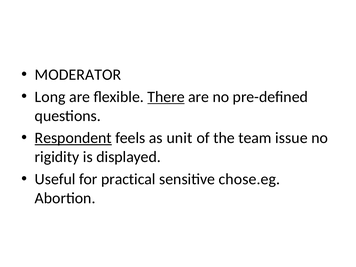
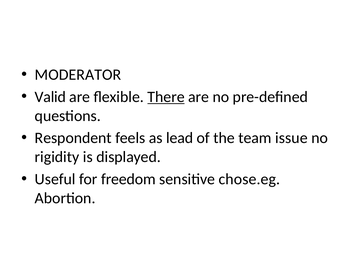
Long: Long -> Valid (50, 97)
Respondent underline: present -> none (73, 138)
unit: unit -> lead (180, 138)
practical: practical -> freedom (128, 179)
